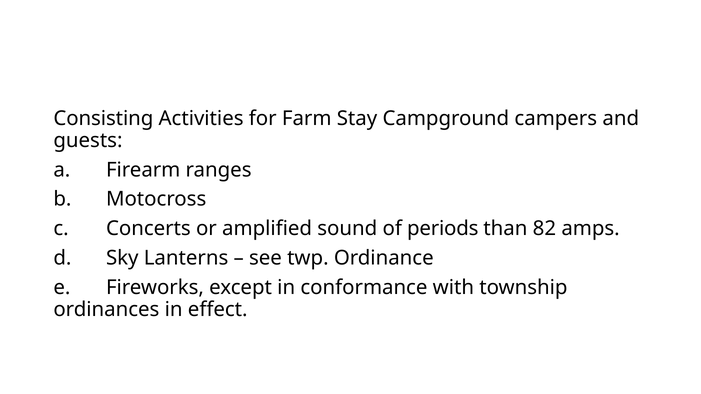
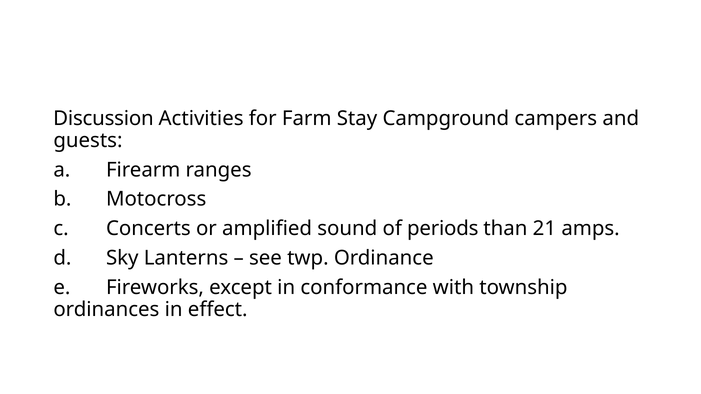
Consisting: Consisting -> Discussion (103, 119)
82: 82 -> 21 (544, 229)
